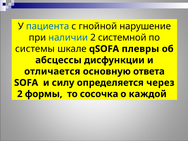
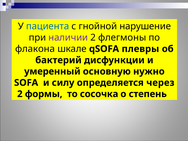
наличии colour: blue -> purple (68, 38)
системной: системной -> флегмоны (122, 38)
системы: системы -> флакона (35, 49)
абсцессы: абсцессы -> бактерий (58, 60)
отличается: отличается -> умеренный (52, 71)
ответа: ответа -> нужно (149, 71)
каждой: каждой -> степень (148, 94)
